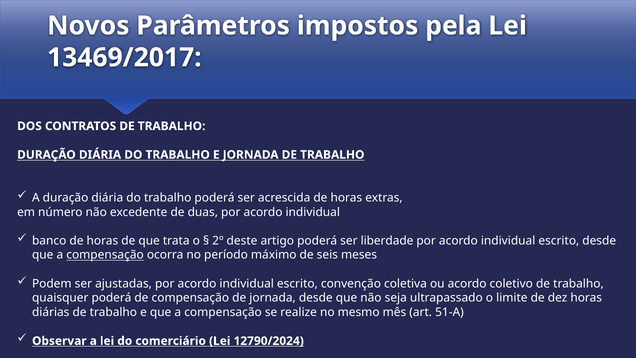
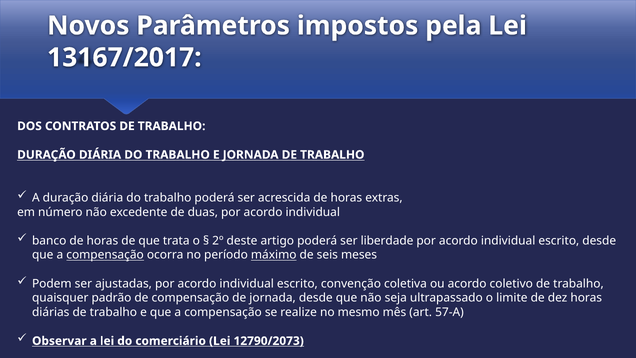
13469/2017: 13469/2017 -> 13167/2017 (124, 58)
máximo underline: none -> present (274, 255)
quaisquer poderá: poderá -> padrão (112, 298)
51-A: 51-A -> 57-A (449, 312)
12790/2024: 12790/2024 -> 12790/2073 (269, 341)
